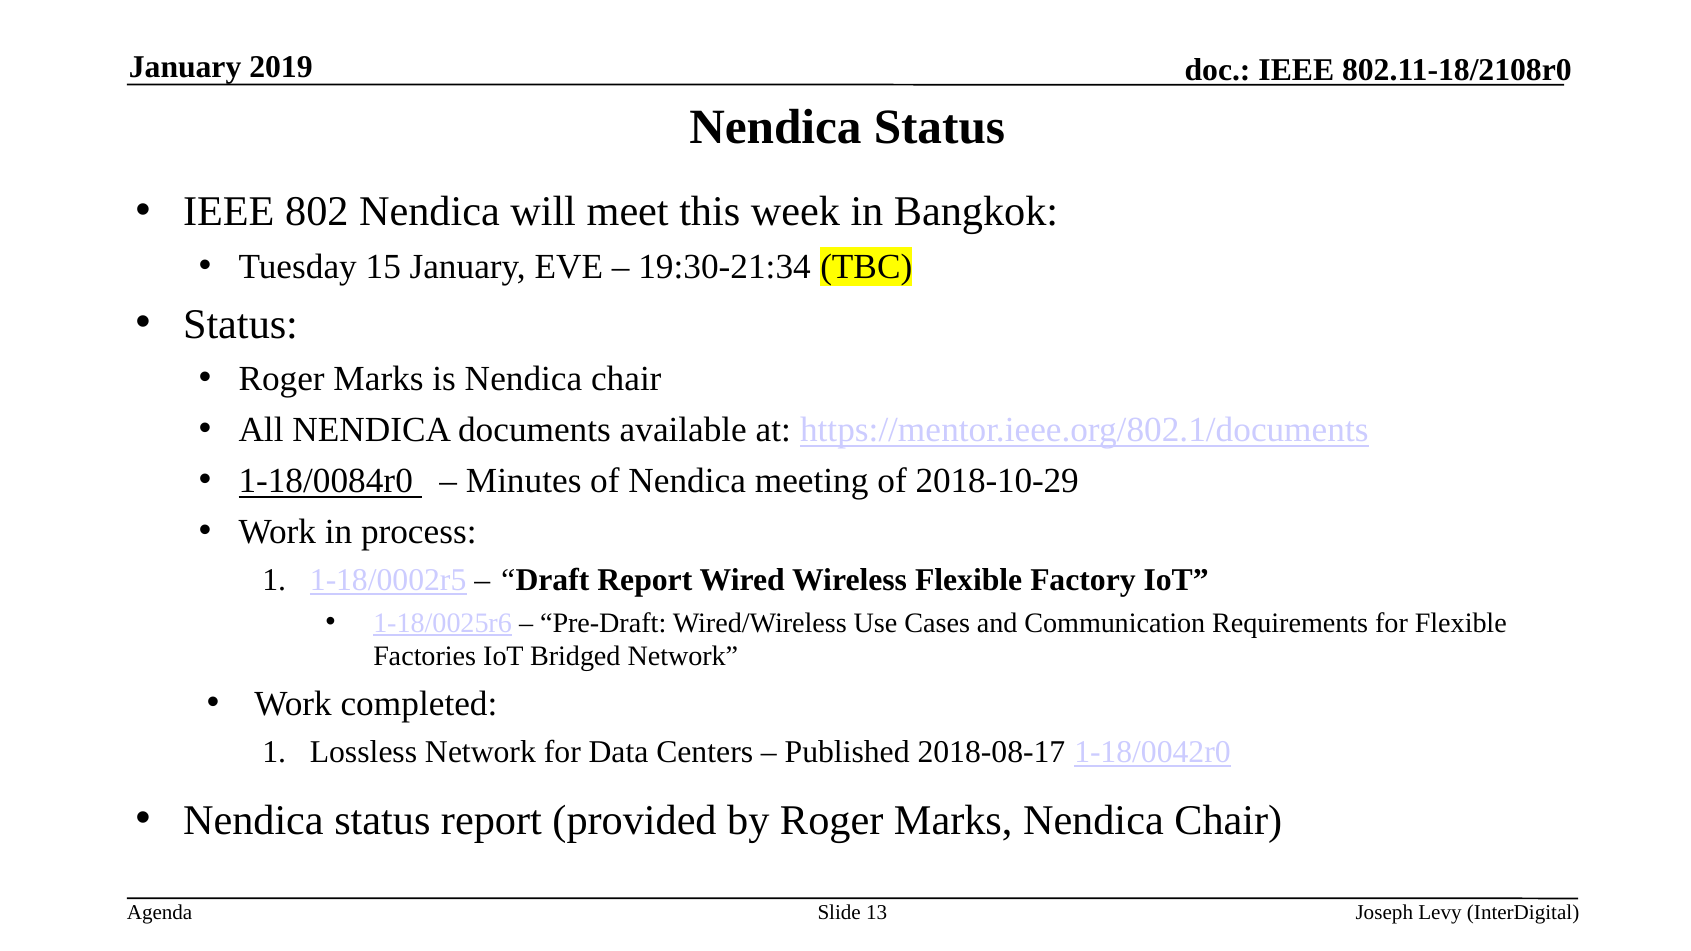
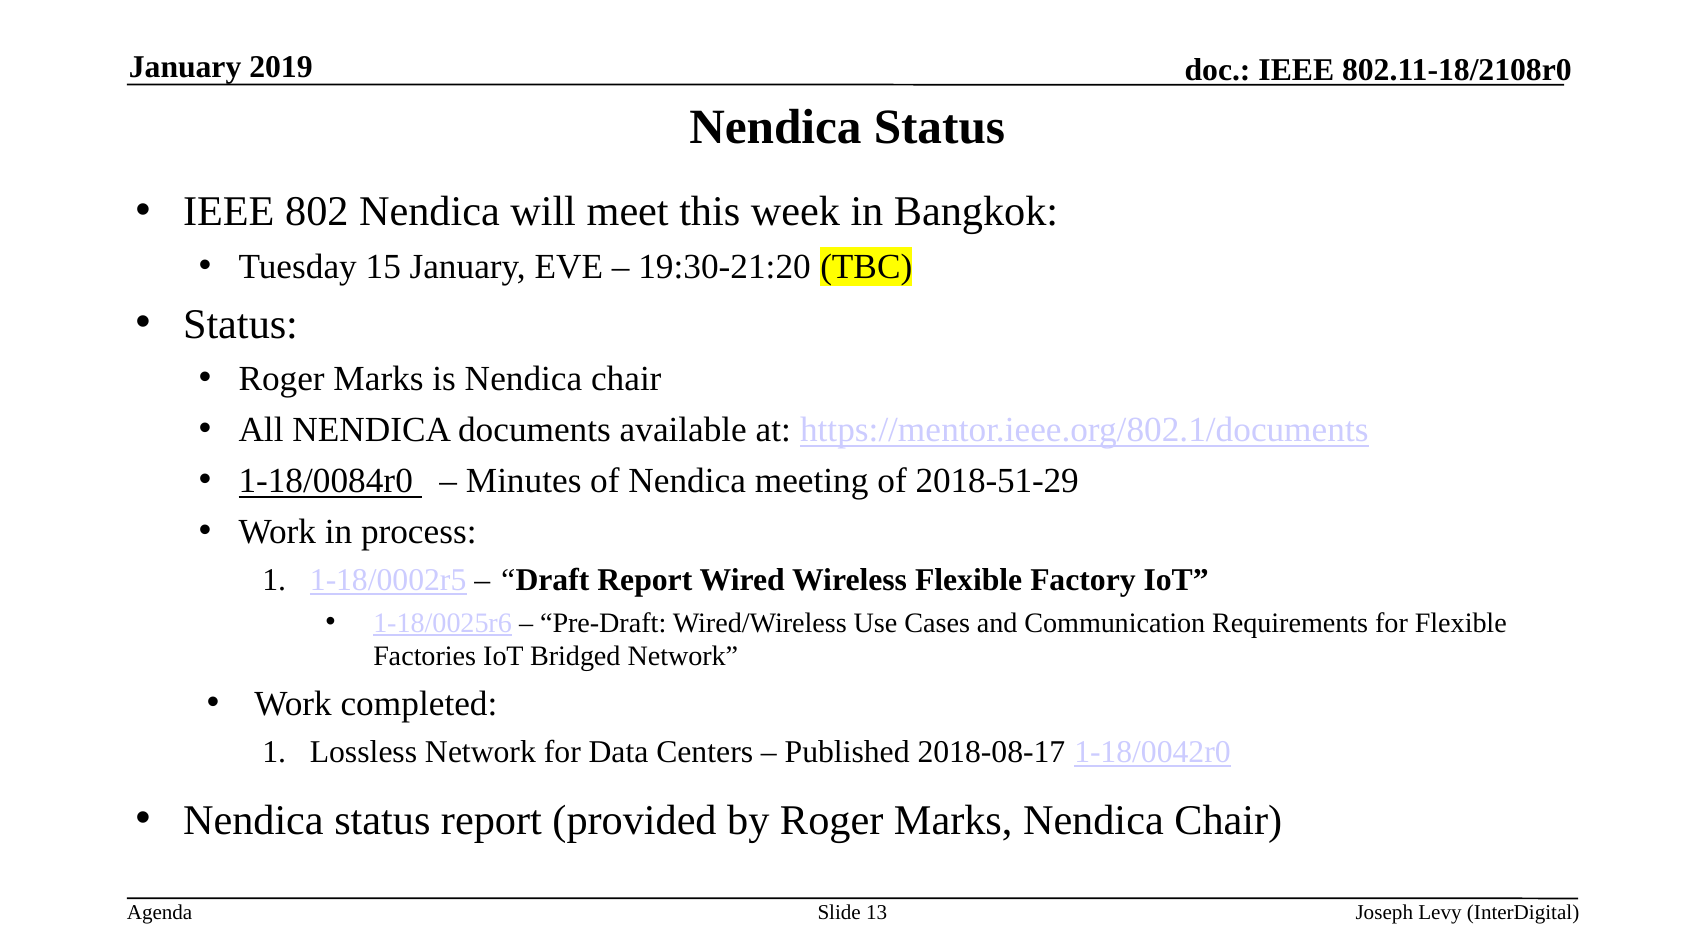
19:30-21:34: 19:30-21:34 -> 19:30-21:20 (725, 267)
2018-10-29: 2018-10-29 -> 2018-51-29 (997, 481)
